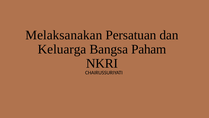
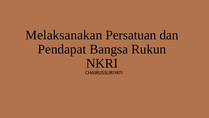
Keluarga: Keluarga -> Pendapat (62, 49)
Paham: Paham -> Rukun (149, 49)
